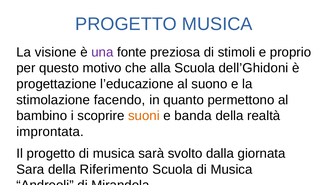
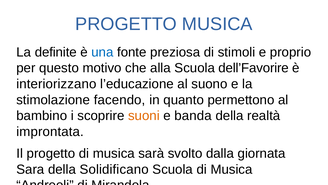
La visione: visione -> definite (56, 52)
una colour: purple -> blue (102, 52)
dell’Ghidoni: dell’Ghidoni -> dell’Favorire (254, 68)
progettazione: progettazione -> interiorizzano (56, 84)
Riferimento: Riferimento -> Solidificano (114, 169)
